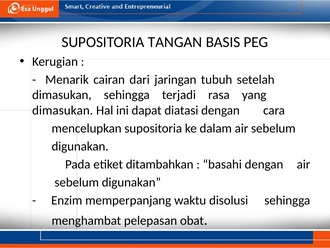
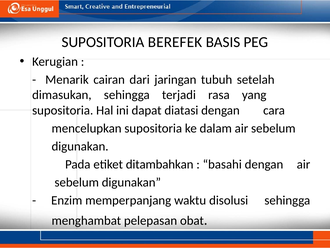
TANGAN: TANGAN -> BEREFEK (175, 42)
dimasukan: dimasukan -> supositoria (63, 110)
